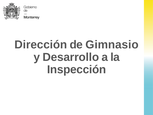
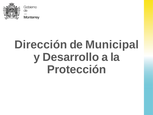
Gimnasio: Gimnasio -> Municipal (112, 45)
Inspección: Inspección -> Protección (77, 69)
